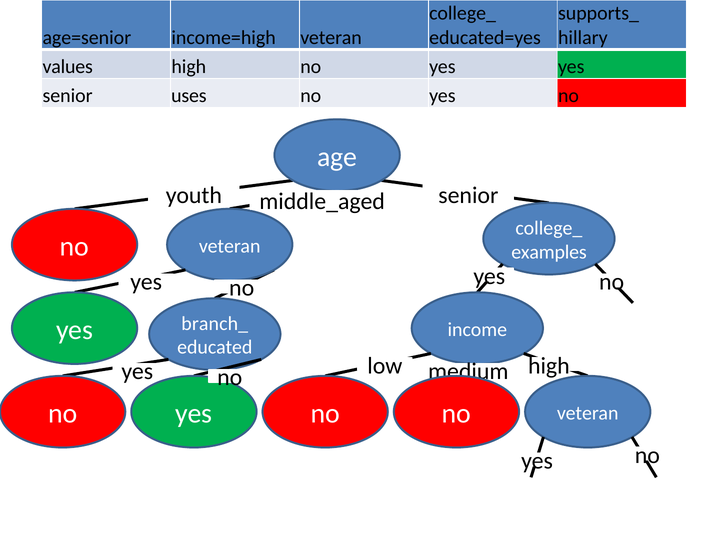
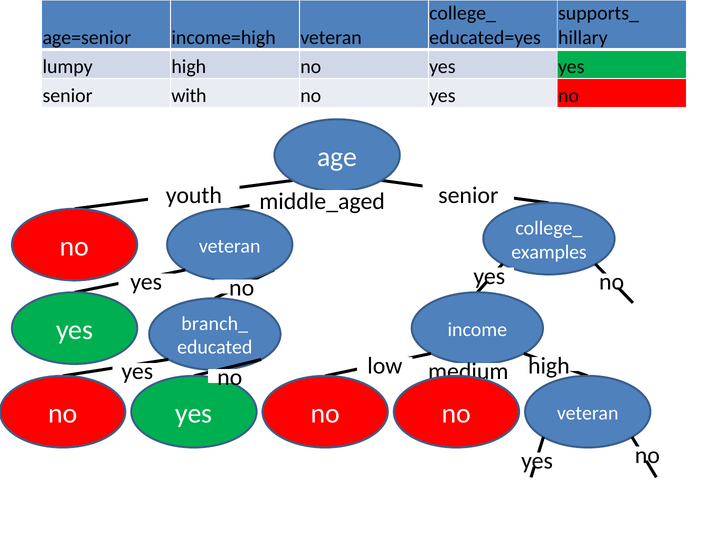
values: values -> lumpy (68, 67)
uses: uses -> with (189, 96)
